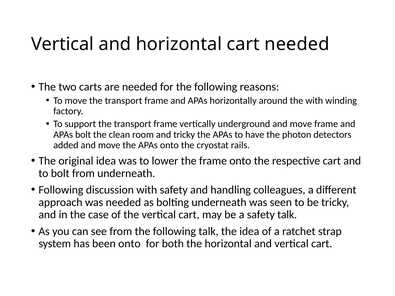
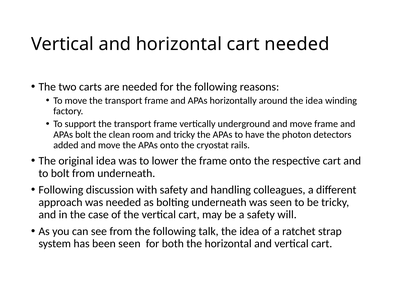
around the with: with -> idea (314, 101)
safety talk: talk -> will (287, 215)
been onto: onto -> seen (129, 244)
